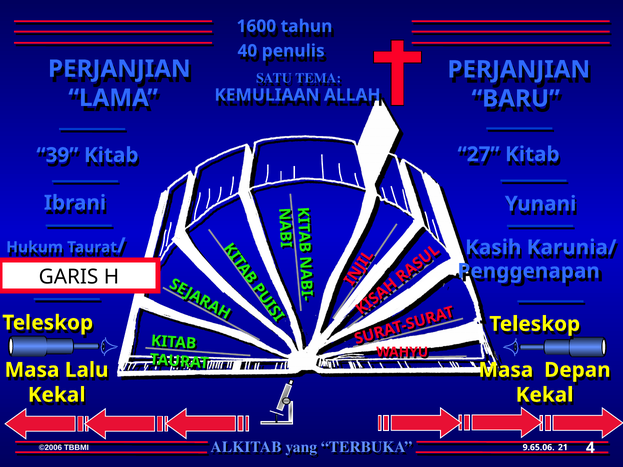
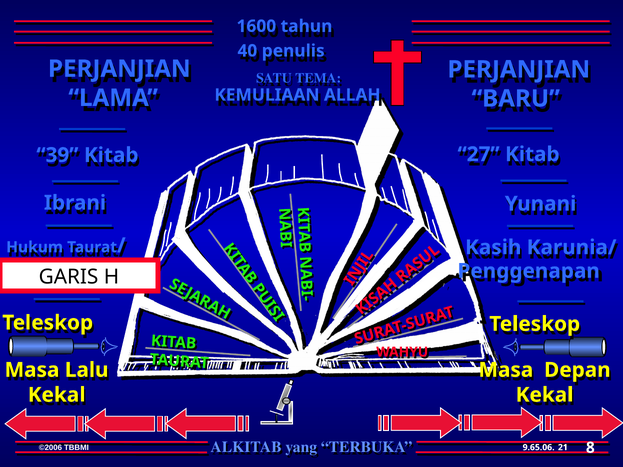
4: 4 -> 8 (590, 448)
